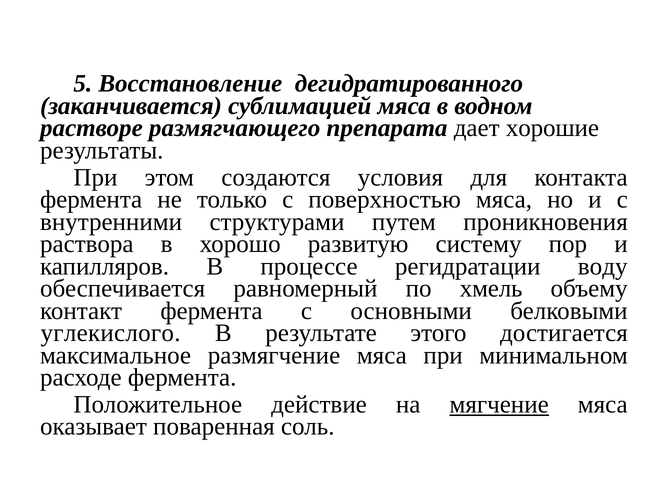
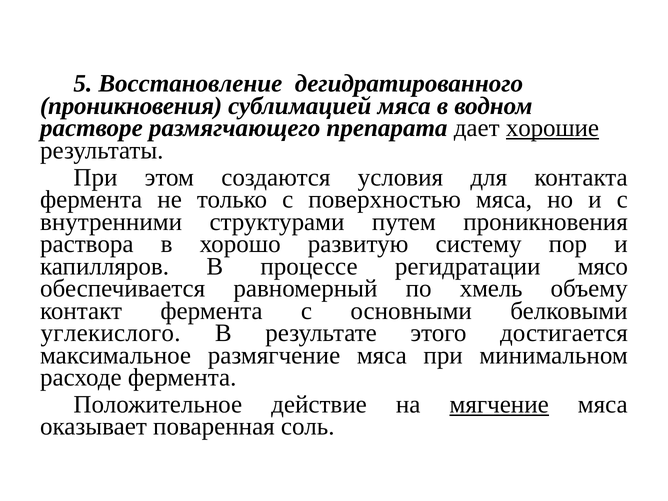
заканчивается: заканчивается -> проникновения (131, 106)
хорошие underline: none -> present (552, 128)
воду: воду -> мясо (603, 266)
